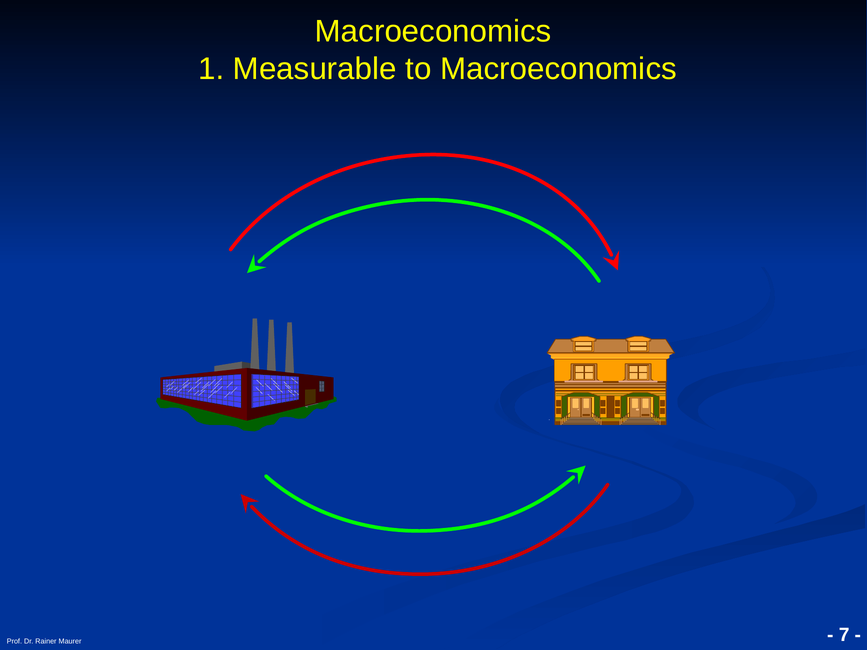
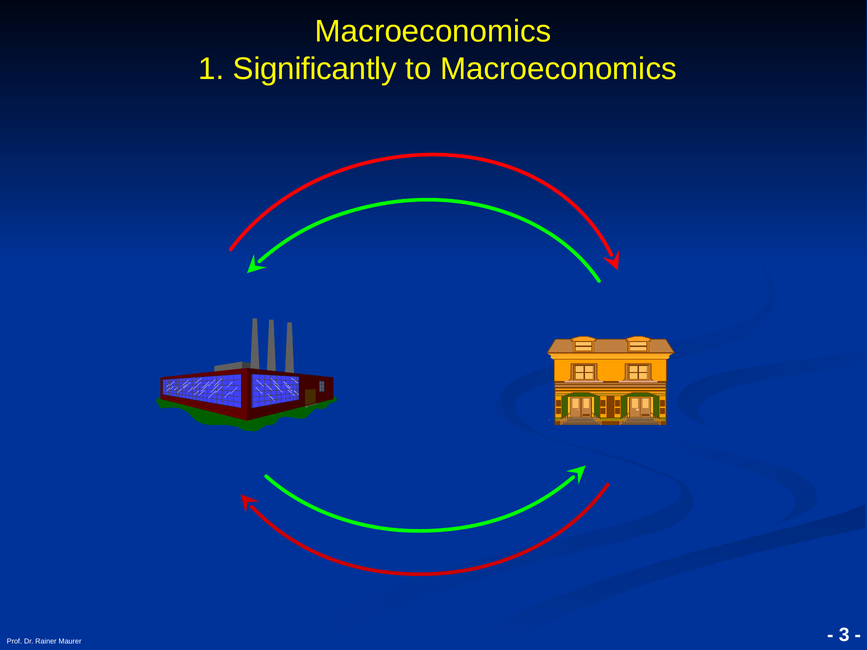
Measurable: Measurable -> Significantly (315, 69)
7: 7 -> 3 (844, 635)
